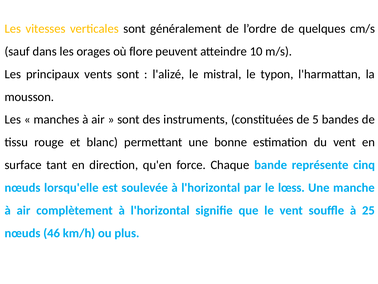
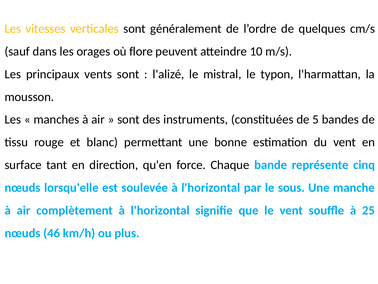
lœss: lœss -> sous (291, 187)
